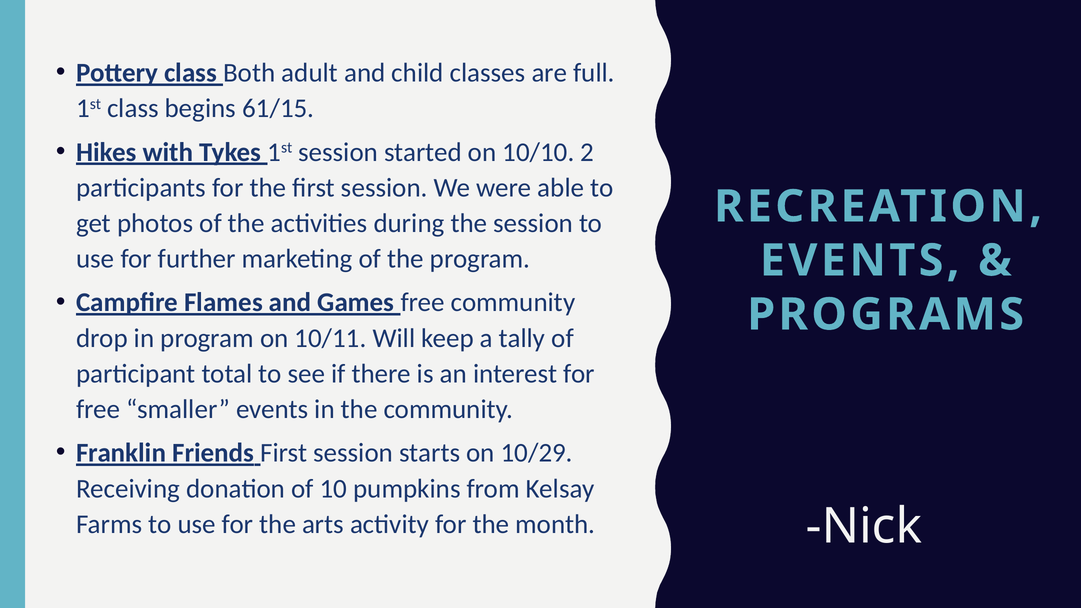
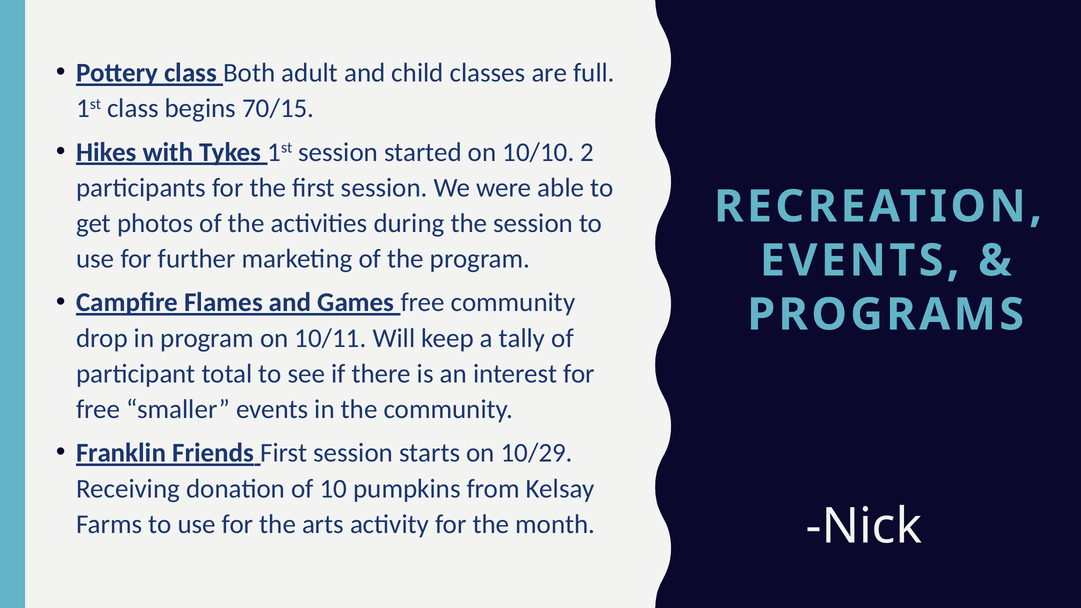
61/15: 61/15 -> 70/15 (278, 109)
